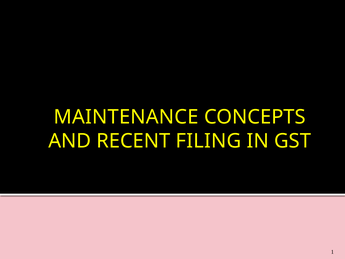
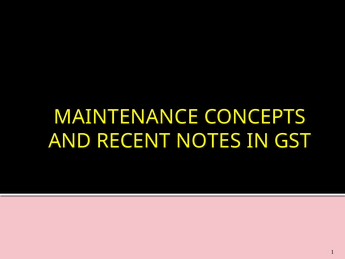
FILING: FILING -> NOTES (208, 141)
